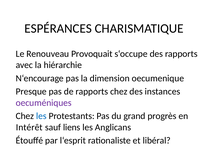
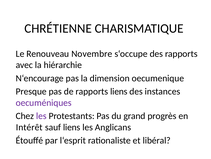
ESPÉRANCES: ESPÉRANCES -> CHRÉTIENNE (58, 28)
Provoquait: Provoquait -> Novembre (92, 53)
rapports chez: chez -> liens (119, 91)
les colour: blue -> purple (41, 115)
